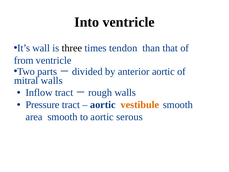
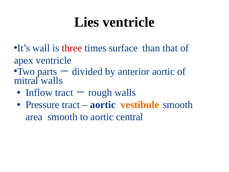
Into: Into -> Lies (87, 22)
three colour: black -> red (72, 48)
tendon: tendon -> surface (123, 48)
from: from -> apex (24, 60)
serous: serous -> central (130, 117)
